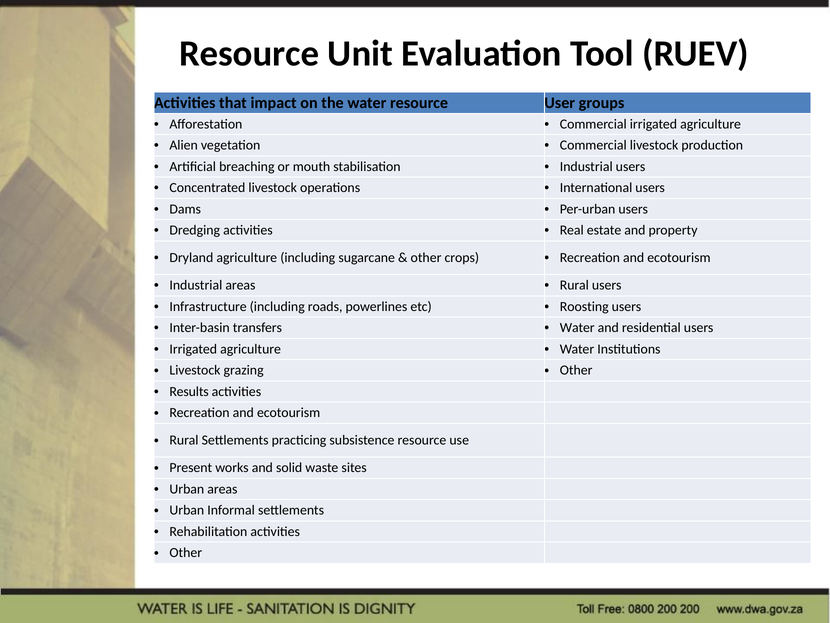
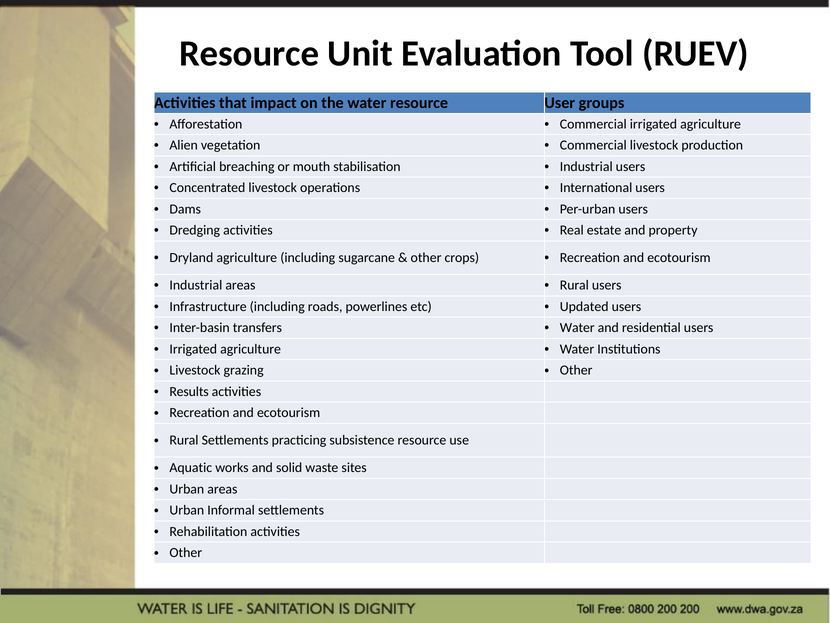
Roosting: Roosting -> Updated (584, 306)
Present: Present -> Aquatic (191, 468)
